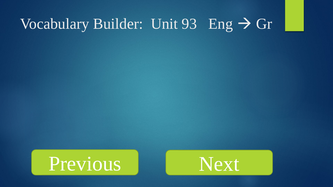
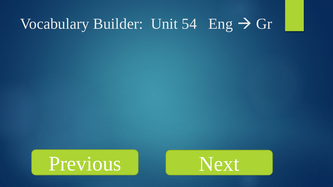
93: 93 -> 54 (189, 24)
